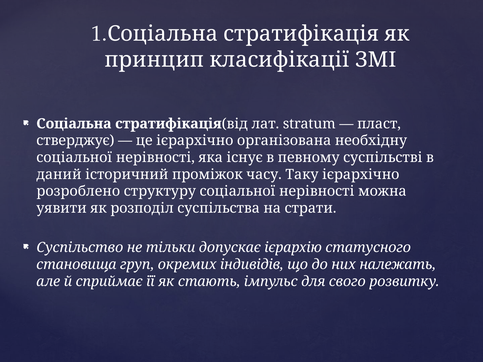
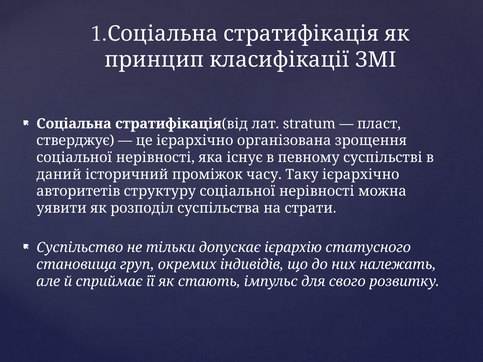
необхідну: необхідну -> зрощення (371, 141)
розроблено: розроблено -> авторитетів (78, 191)
